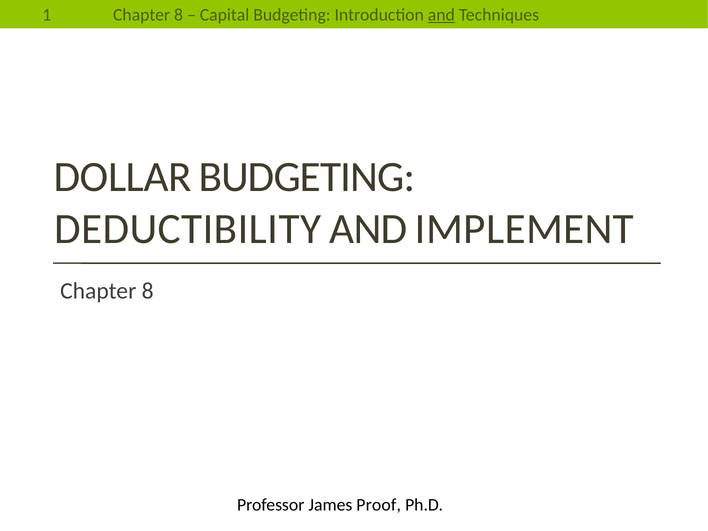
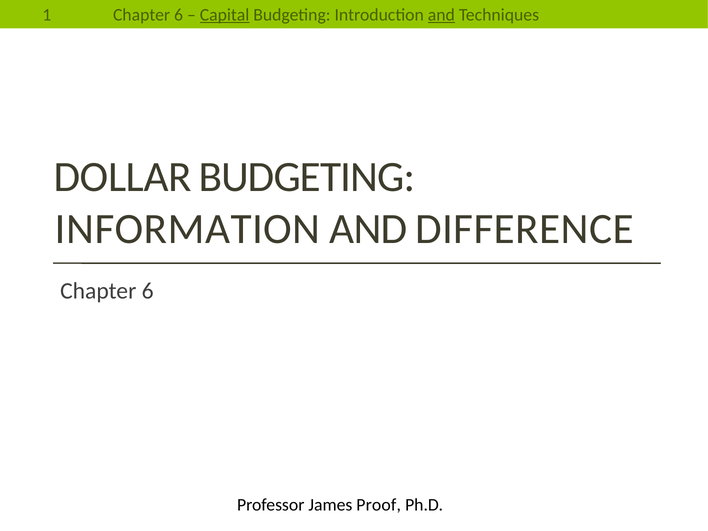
8: 8 -> 6 (179, 15)
Capital underline: none -> present (225, 15)
DEDUCTIBILITY: DEDUCTIBILITY -> INFORMATION (188, 229)
IMPLEMENT: IMPLEMENT -> DIFFERENCE (524, 229)
8: 8 -> 6 (148, 291)
